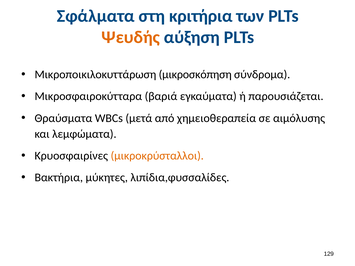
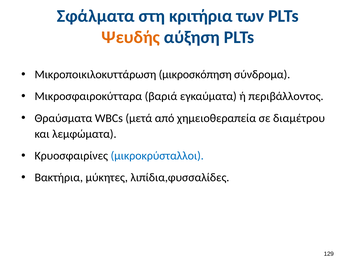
παρουσιάζεται: παρουσιάζεται -> περιβάλλοντος (286, 96)
αιμόλυσης: αιμόλυσης -> διαμέτρου (299, 118)
μικροκρύσταλλοι colour: orange -> blue (157, 156)
